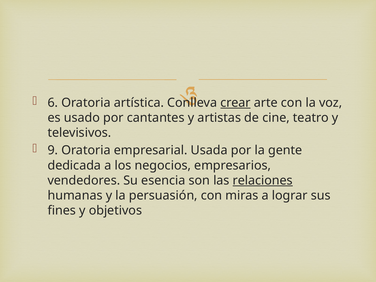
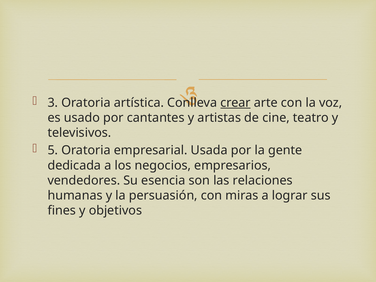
6: 6 -> 3 (53, 103)
9: 9 -> 5 (53, 150)
relaciones underline: present -> none (263, 180)
